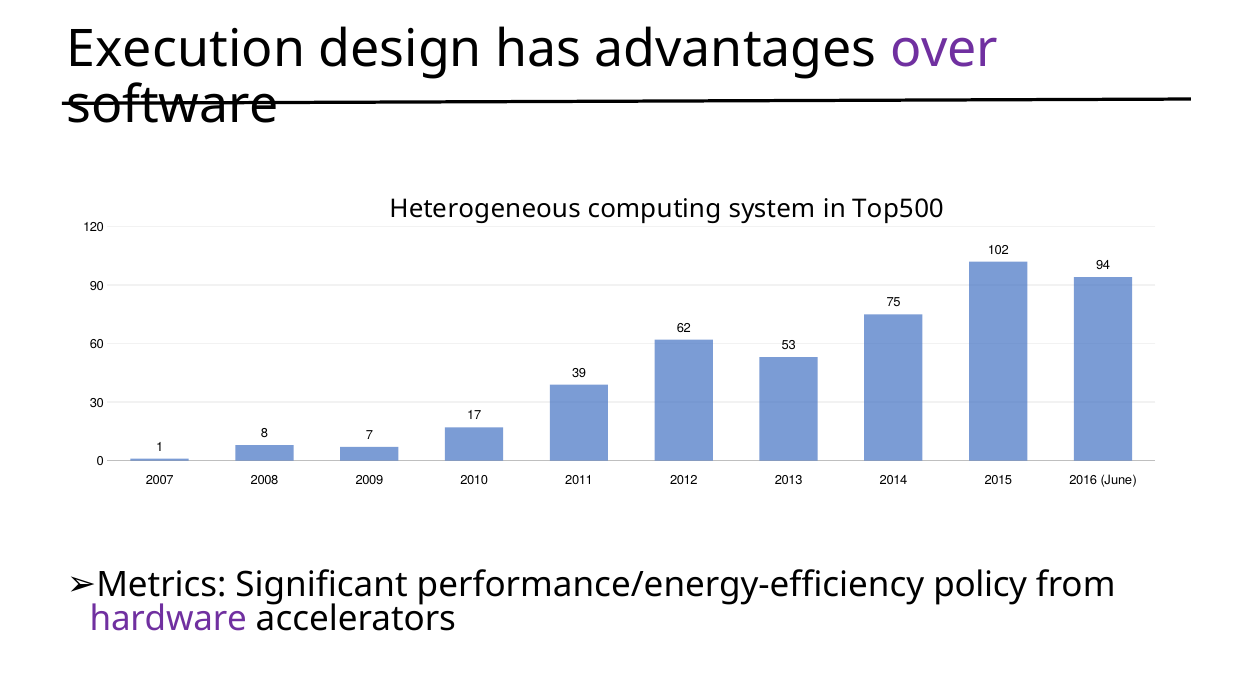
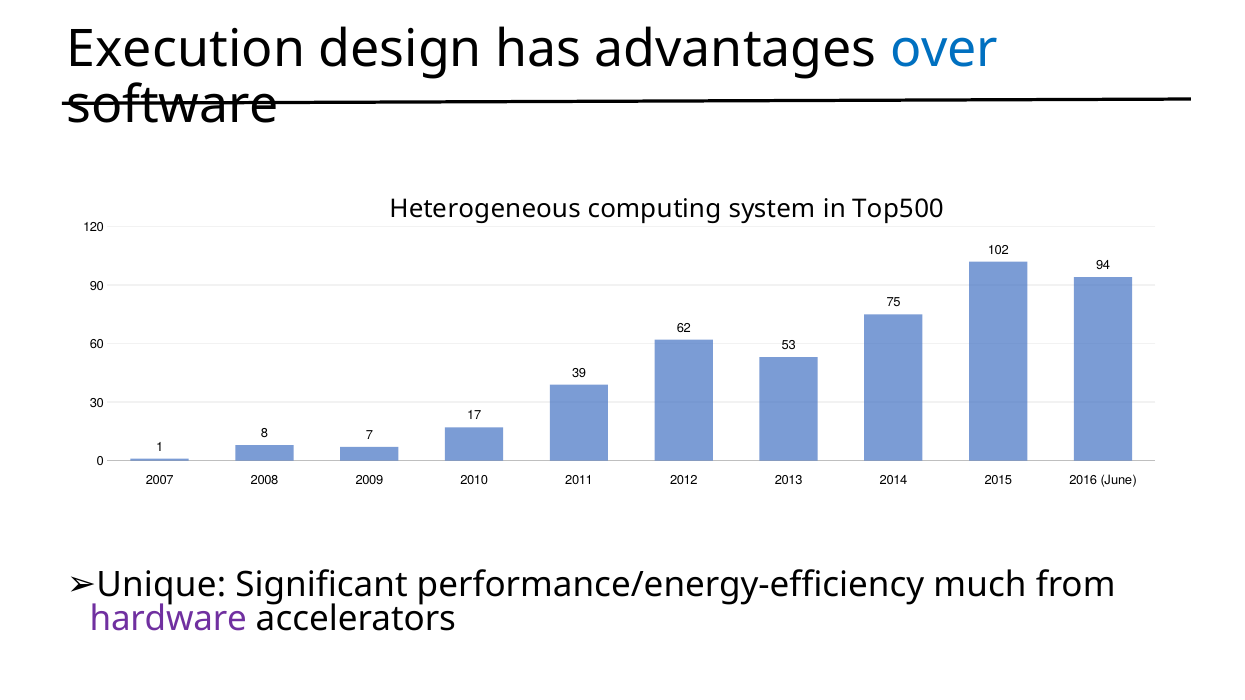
over colour: purple -> blue (944, 49)
Metrics: Metrics -> Unique (161, 585)
policy: policy -> much (980, 585)
